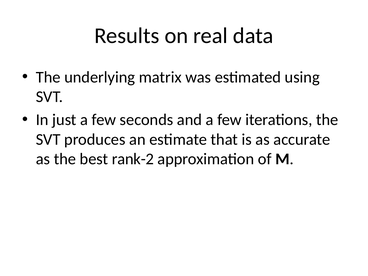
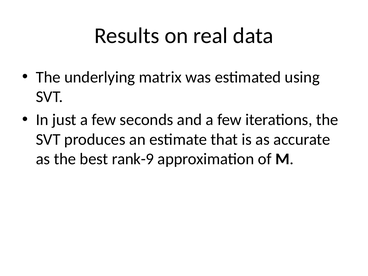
rank-2: rank-2 -> rank-9 (133, 159)
